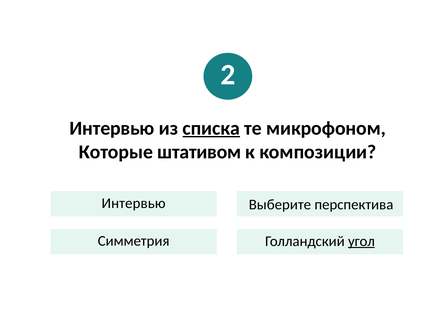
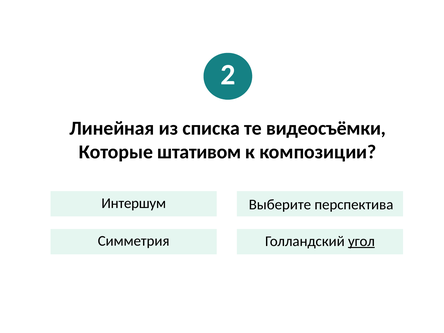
Интервью: Интервью -> Линейная (112, 128)
списка underline: present -> none (211, 128)
микрофоном: микрофоном -> видеосъёмки (326, 128)
Интервью: Интервью -> Интершум (134, 203)
